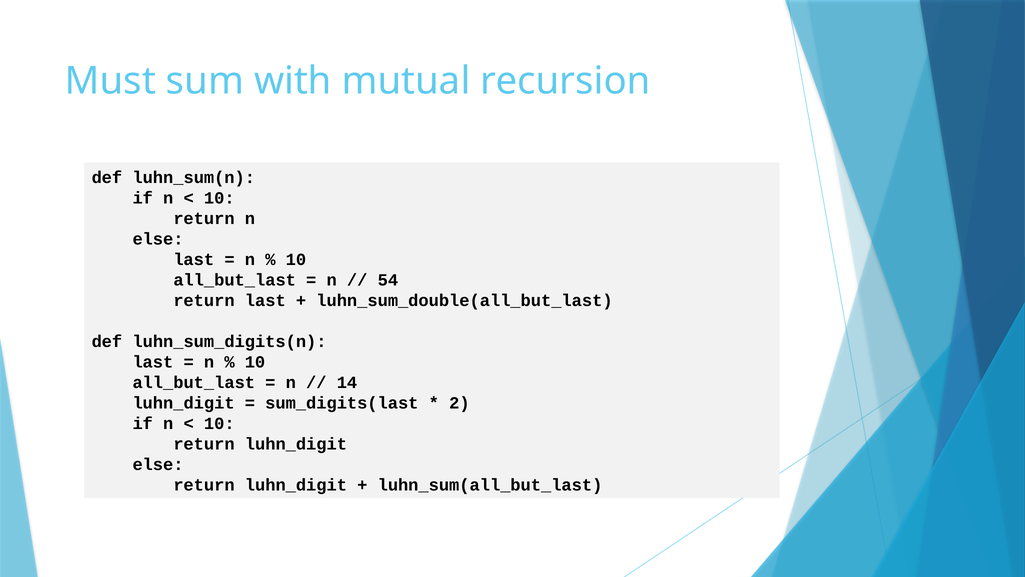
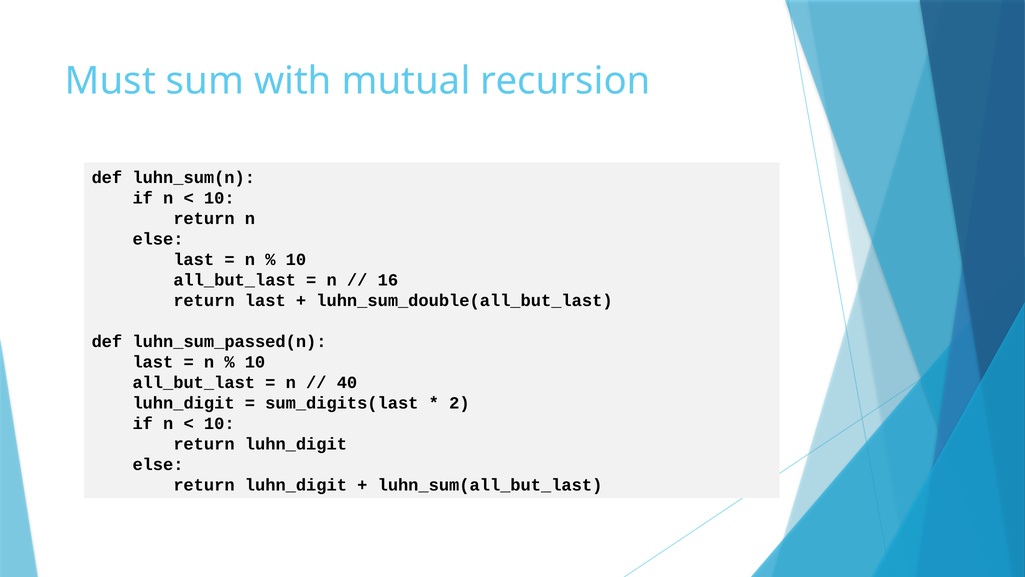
54: 54 -> 16 (388, 280)
luhn_sum_digits(n: luhn_sum_digits(n -> luhn_sum_passed(n (230, 341)
14: 14 -> 40 (347, 382)
